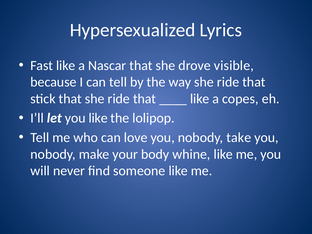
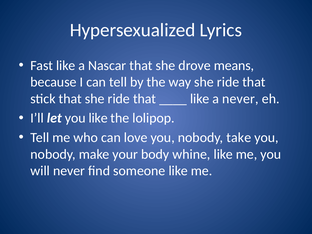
visible: visible -> means (234, 65)
a copes: copes -> never (240, 99)
